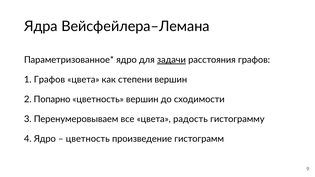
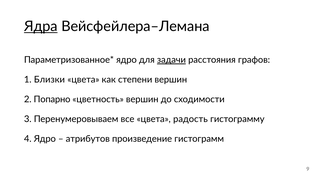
Ядра underline: none -> present (41, 26)
1 Графов: Графов -> Близки (49, 80)
цветность: цветность -> атрибутов (88, 139)
